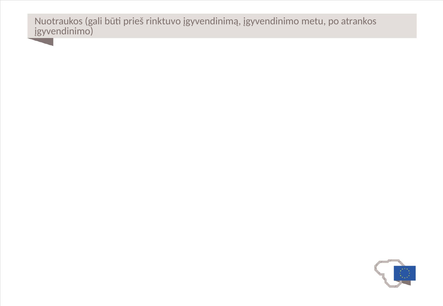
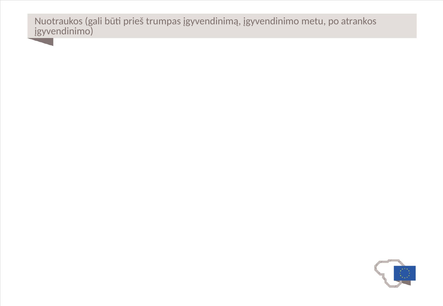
rinktuvo: rinktuvo -> trumpas (163, 21)
